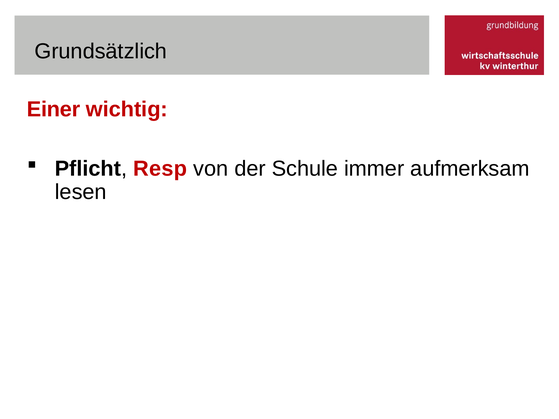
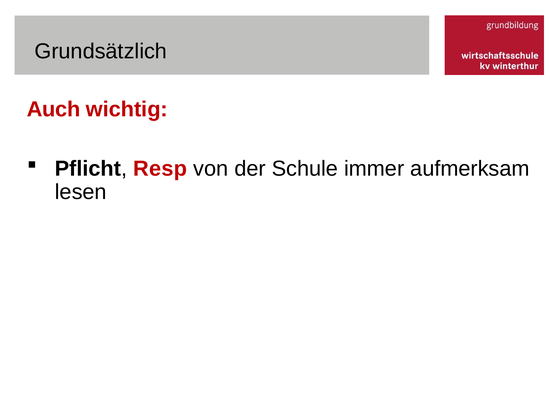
Einer: Einer -> Auch (54, 110)
